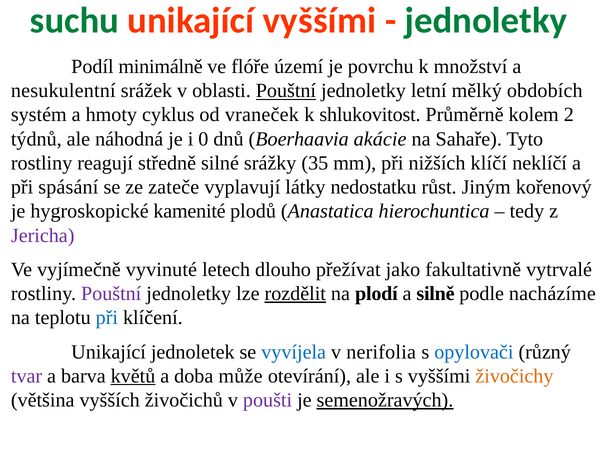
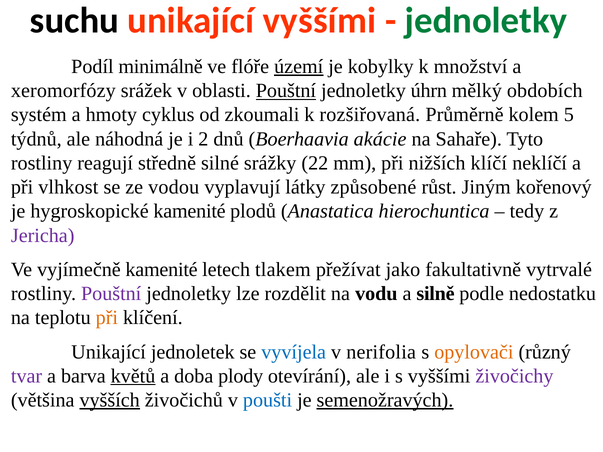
suchu colour: green -> black (75, 21)
území underline: none -> present (299, 67)
povrchu: povrchu -> kobylky (381, 67)
nesukulentní: nesukulentní -> xeromorfózy (63, 91)
letní: letní -> úhrn (429, 91)
vraneček: vraneček -> zkoumali (262, 115)
shlukovitost: shlukovitost -> rozšiřovaná (370, 115)
2: 2 -> 5 (569, 115)
0: 0 -> 2 (203, 139)
35: 35 -> 22 (315, 163)
spásání: spásání -> vlhkost (68, 187)
zateče: zateče -> vodou (174, 187)
nedostatku: nedostatku -> způsobené (373, 187)
vyjímečně vyvinuté: vyvinuté -> kamenité (162, 270)
dlouho: dlouho -> tlakem (283, 270)
rozdělit underline: present -> none (295, 294)
plodí: plodí -> vodu (376, 294)
nacházíme: nacházíme -> nedostatku (553, 294)
při colour: blue -> orange (107, 318)
opylovači colour: blue -> orange (474, 352)
může: může -> plody (241, 376)
živočichy colour: orange -> purple (514, 376)
vyšších underline: none -> present (110, 400)
poušti colour: purple -> blue (268, 400)
